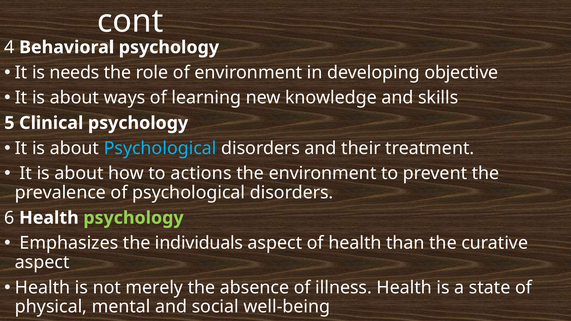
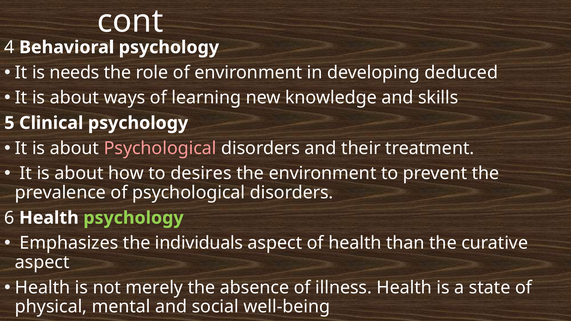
objective: objective -> deduced (461, 73)
Psychological colour: light blue -> pink (160, 148)
actions: actions -> desires (201, 173)
